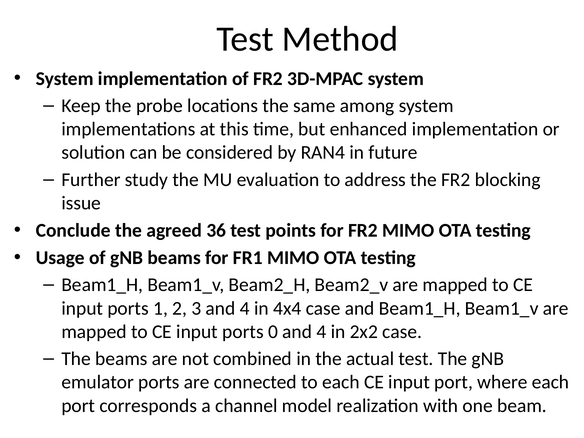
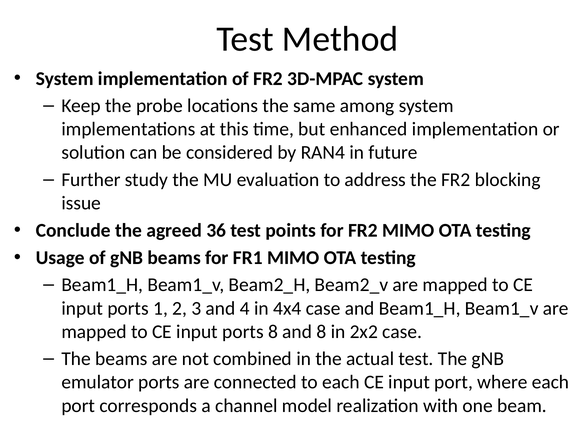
ports 0: 0 -> 8 (273, 332)
4: 4 -> 8 (321, 332)
